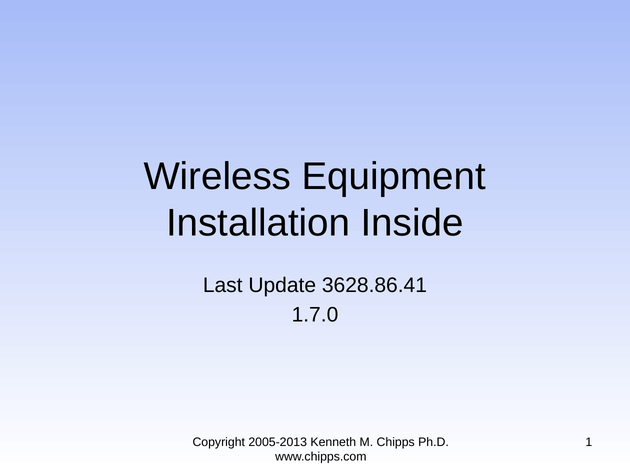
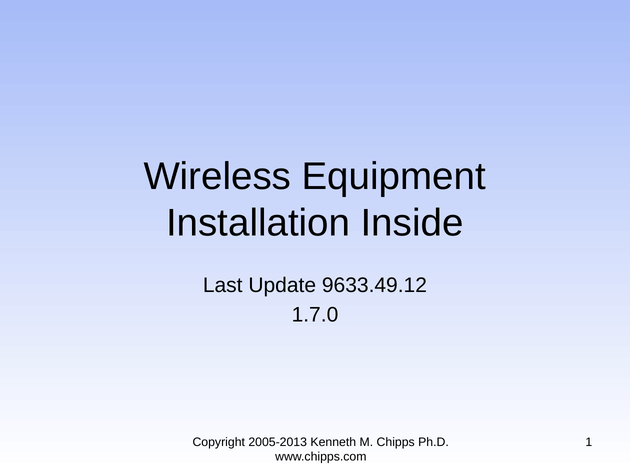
3628.86.41: 3628.86.41 -> 9633.49.12 (374, 285)
